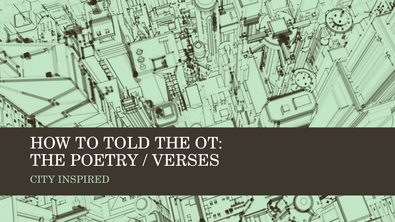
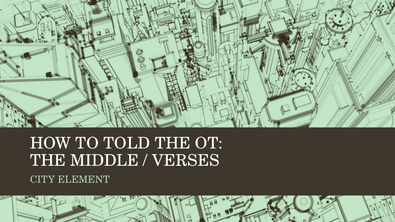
POETRY: POETRY -> MIDDLE (104, 161)
INSPIRED: INSPIRED -> ELEMENT (84, 180)
